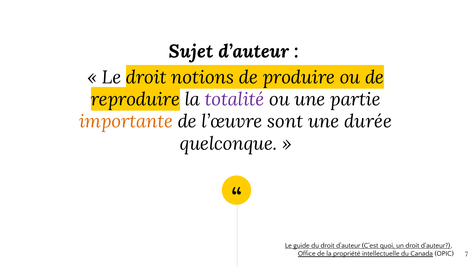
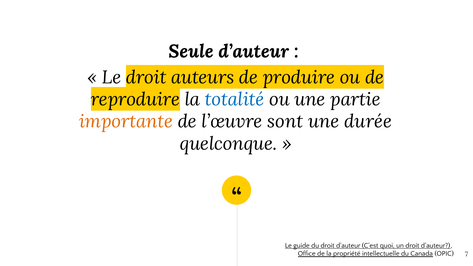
Sujet: Sujet -> Seule (191, 51)
notions: notions -> auteurs (203, 77)
totalité colour: purple -> blue (235, 100)
